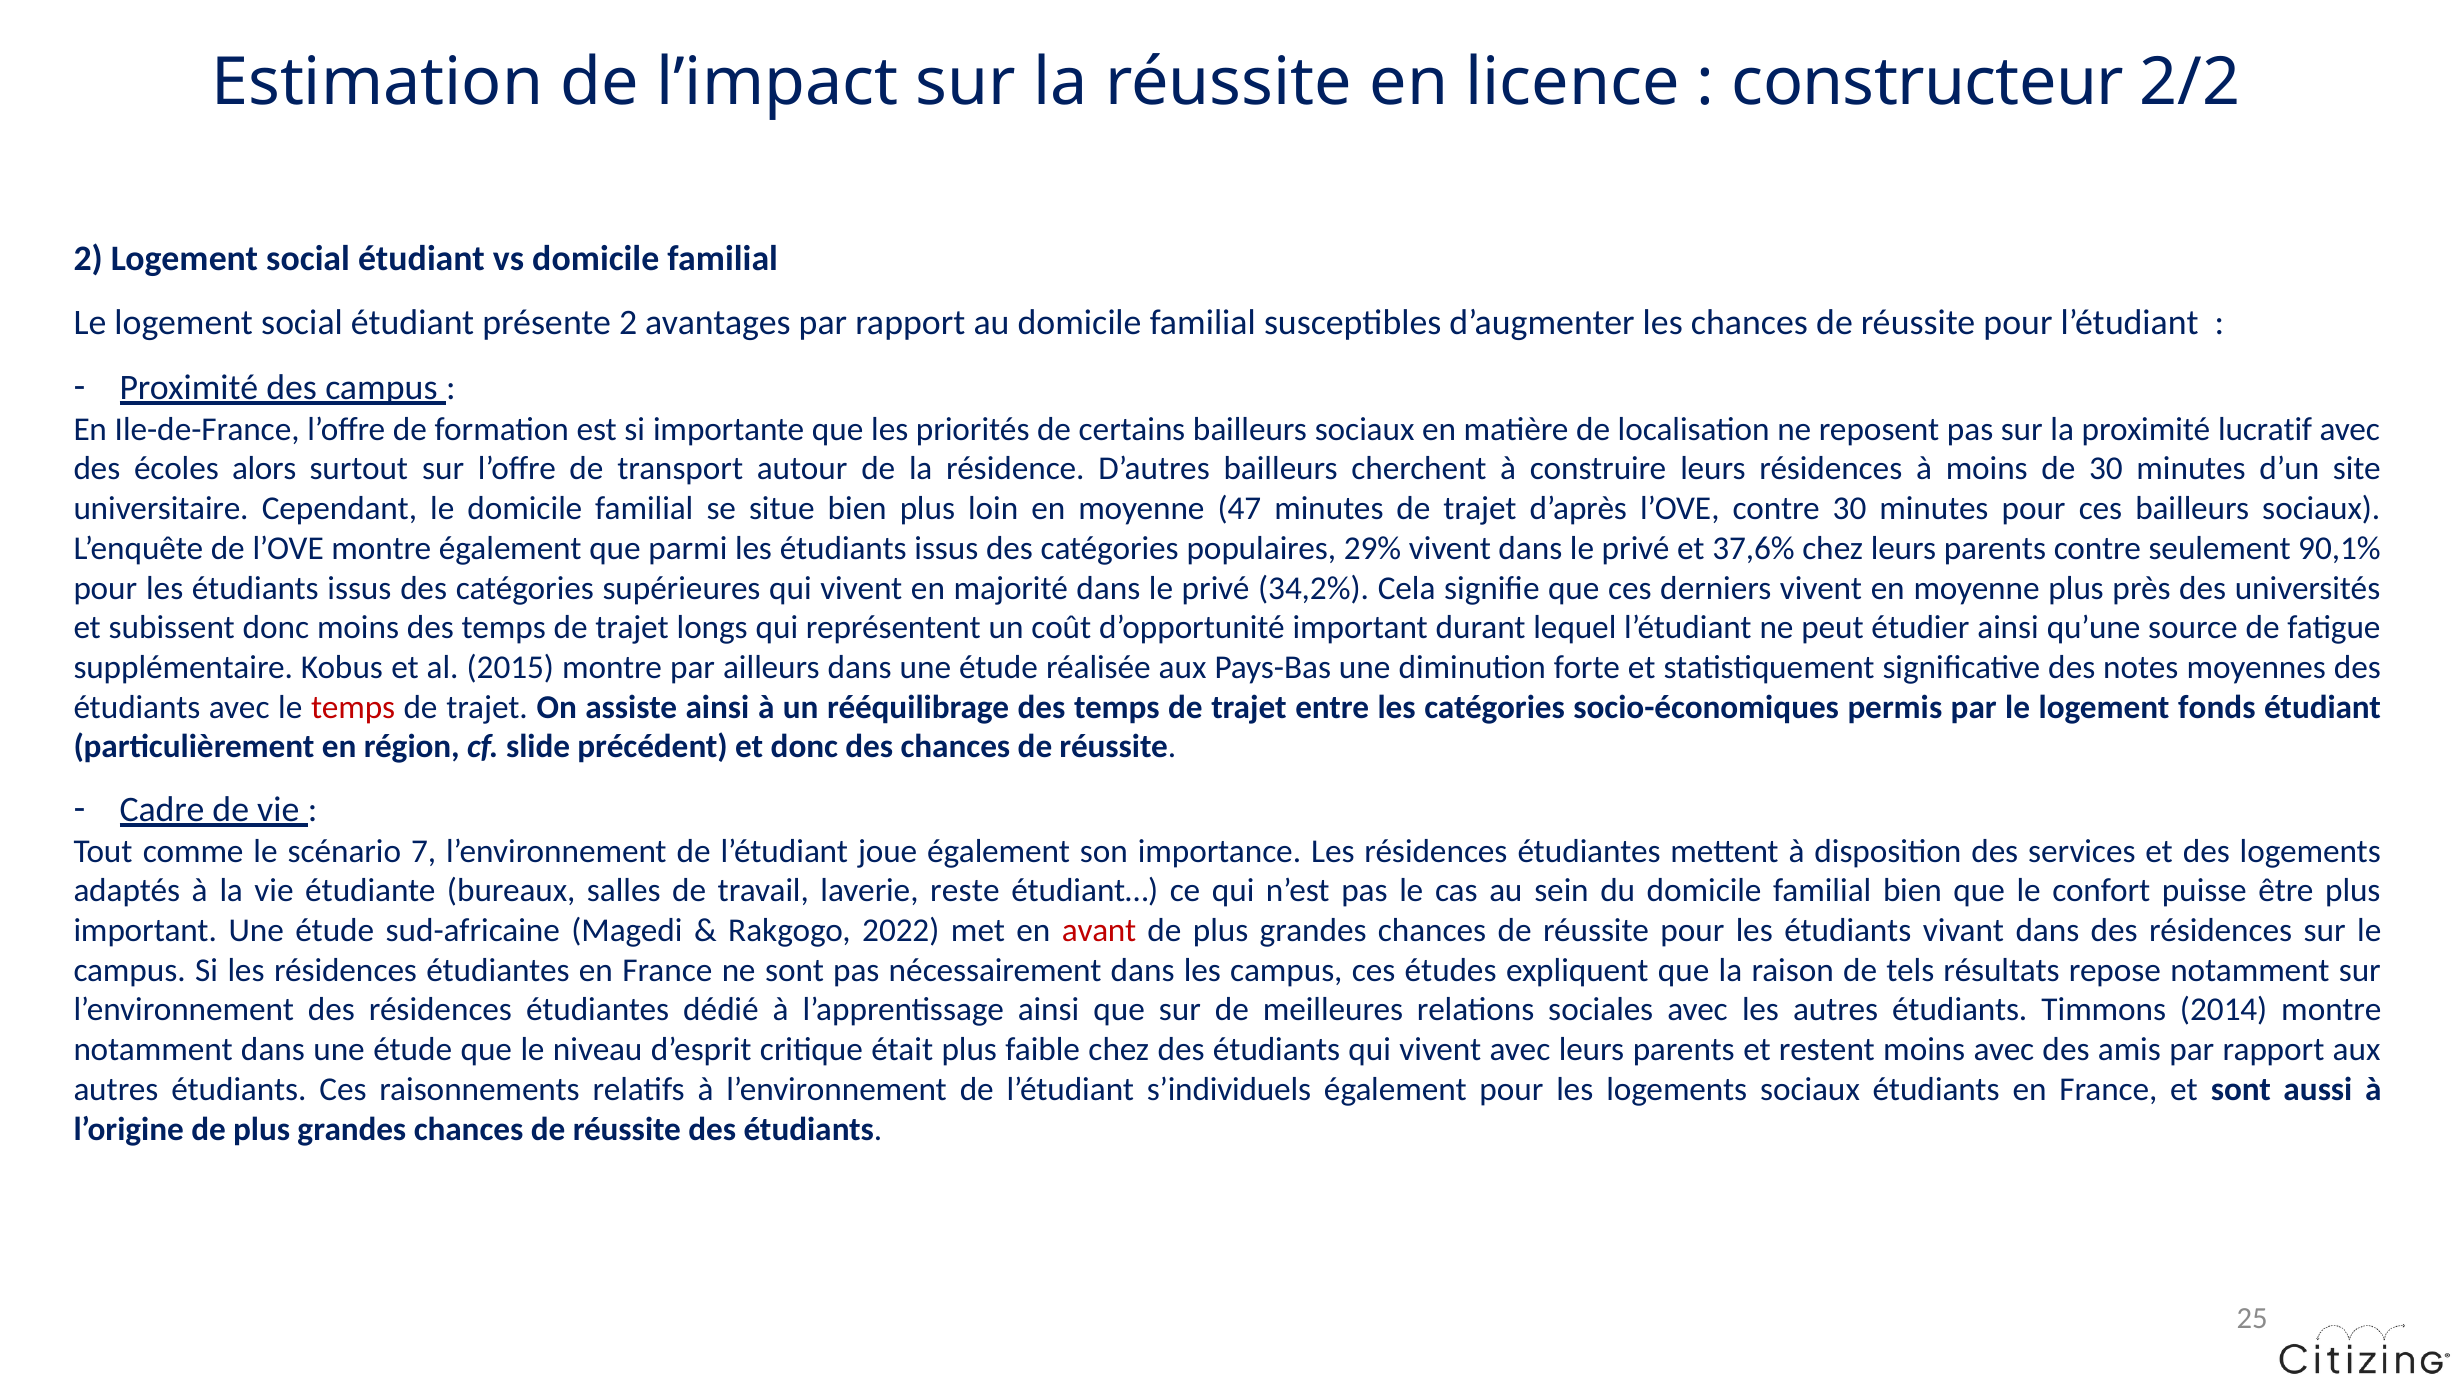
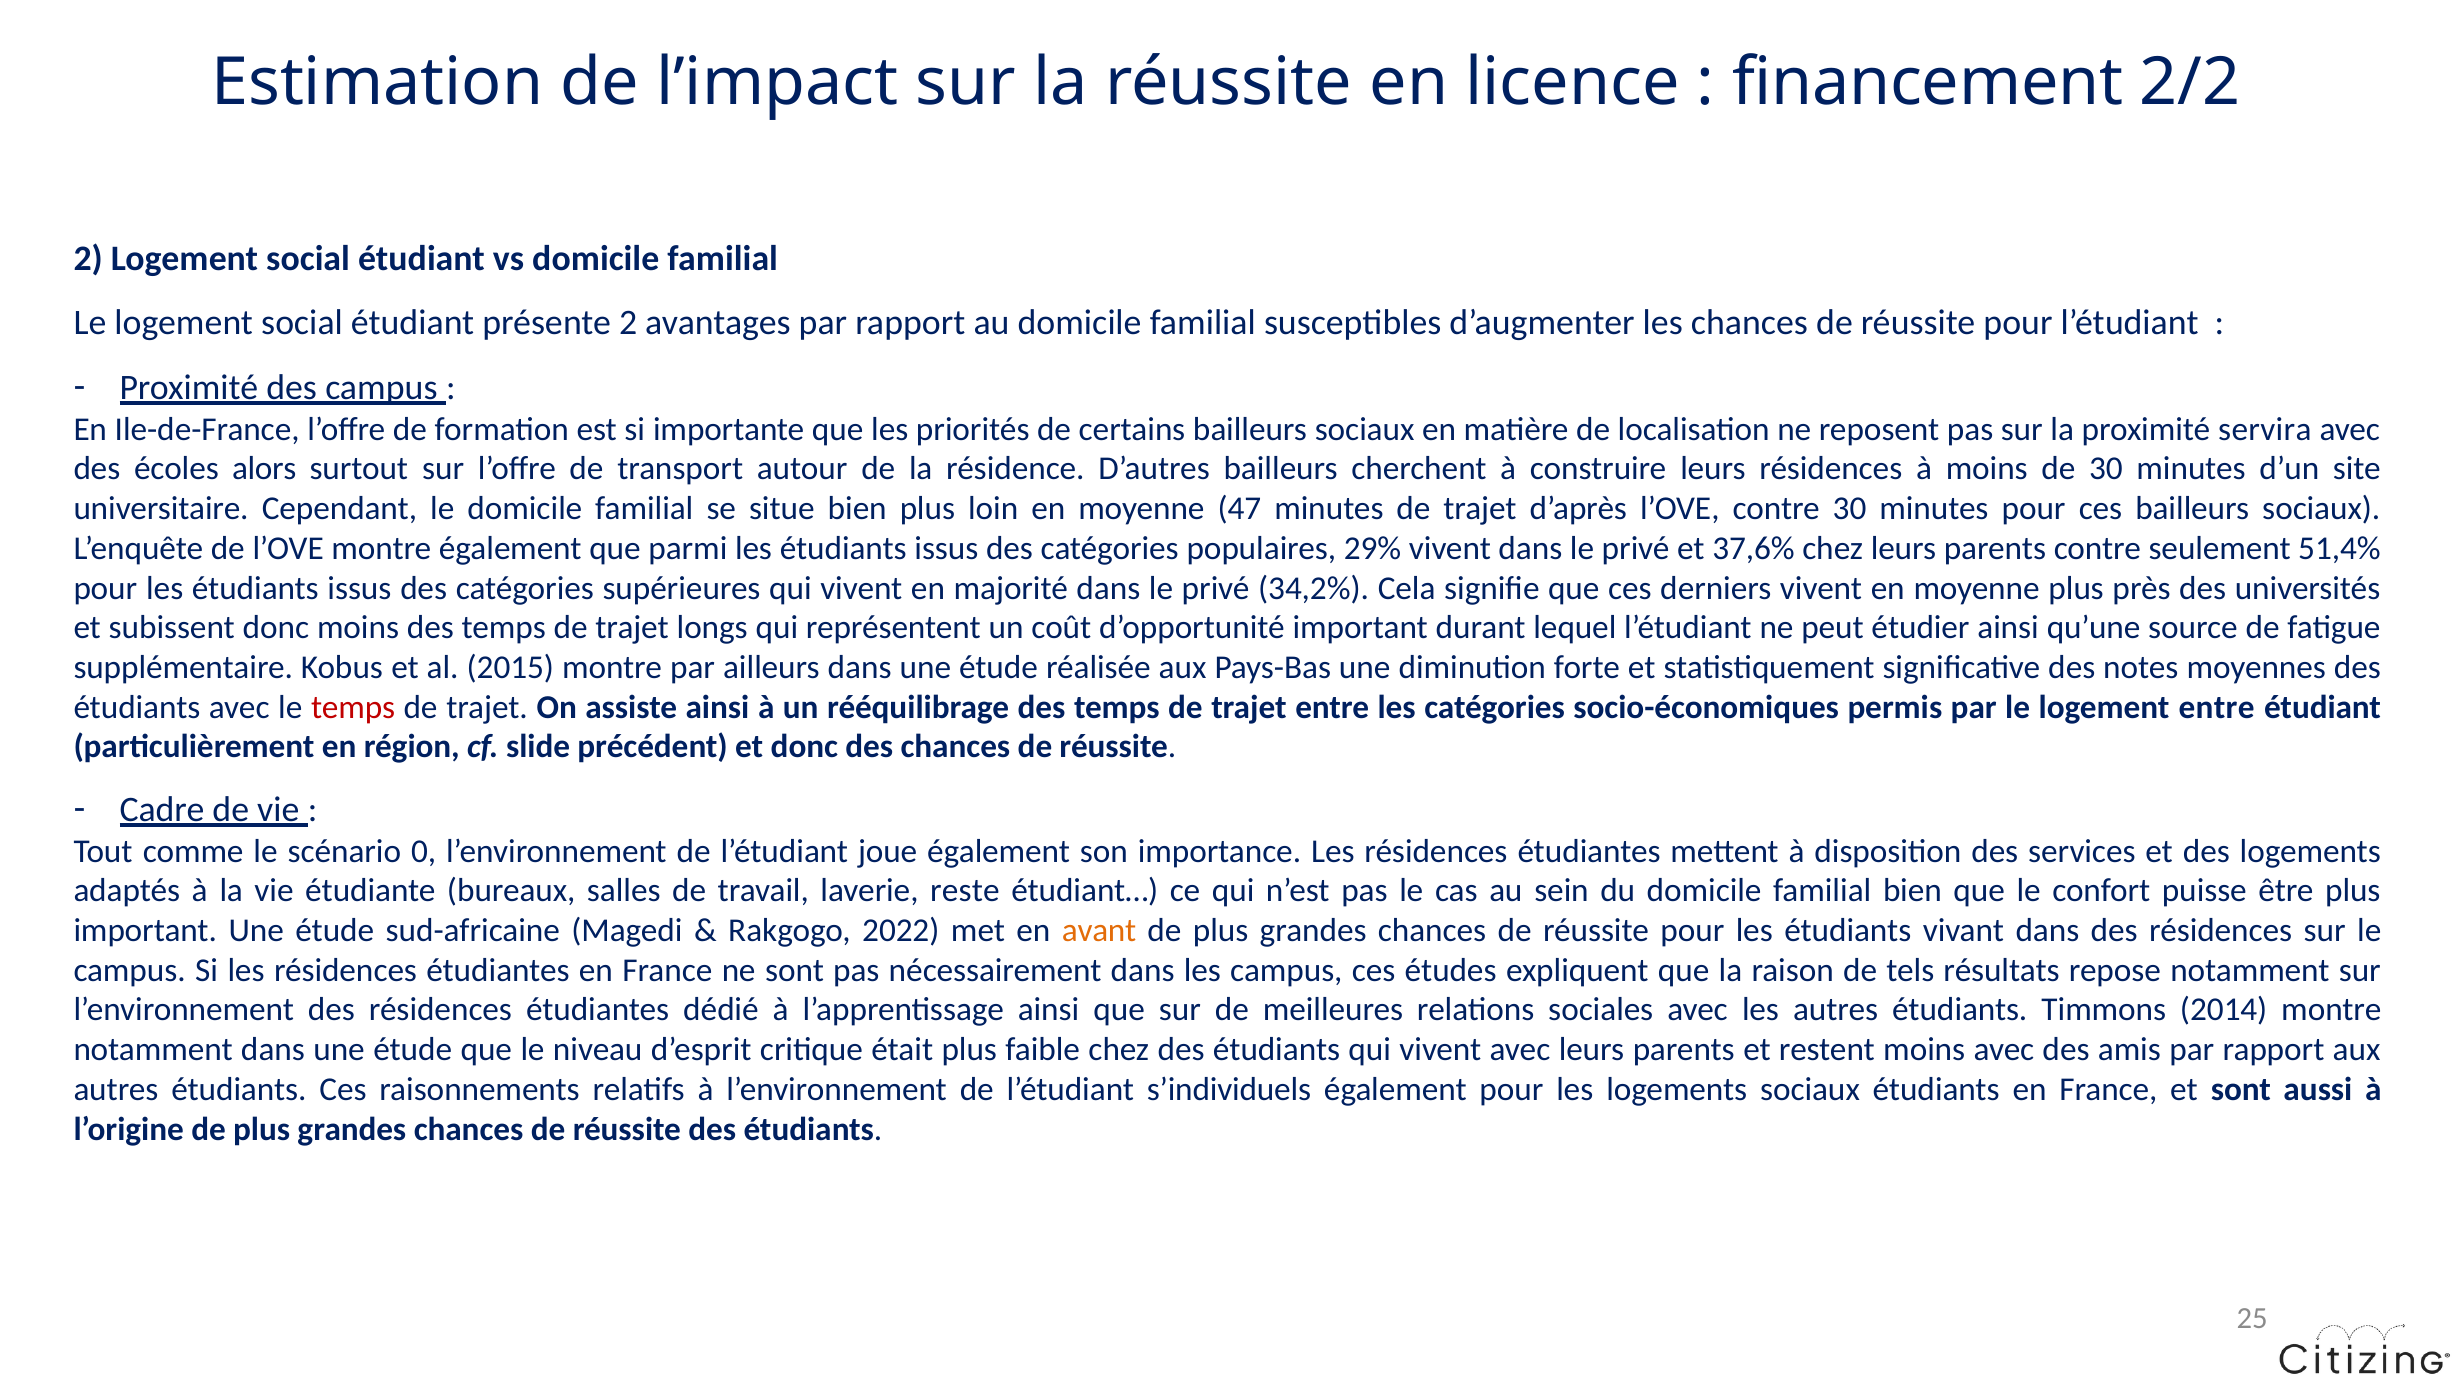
constructeur: constructeur -> financement (1928, 82)
lucratif: lucratif -> servira (2265, 429)
90,1%: 90,1% -> 51,4% (2339, 548)
logement fonds: fonds -> entre (2217, 707)
7: 7 -> 0 (424, 851)
avant colour: red -> orange (1099, 931)
